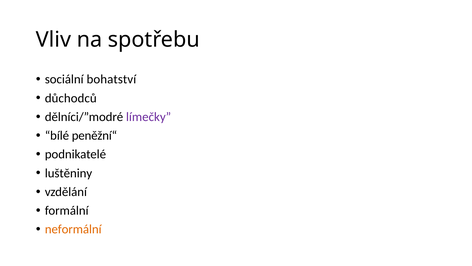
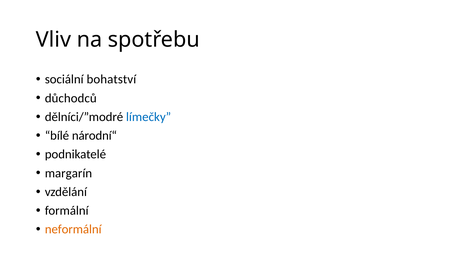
límečky colour: purple -> blue (149, 117)
peněžní“: peněžní“ -> národní“ (94, 135)
luštěniny: luštěniny -> margarín (68, 173)
